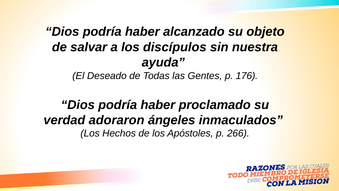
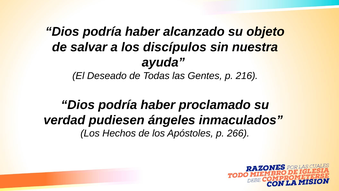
176: 176 -> 216 (247, 76)
adoraron: adoraron -> pudiesen (117, 120)
